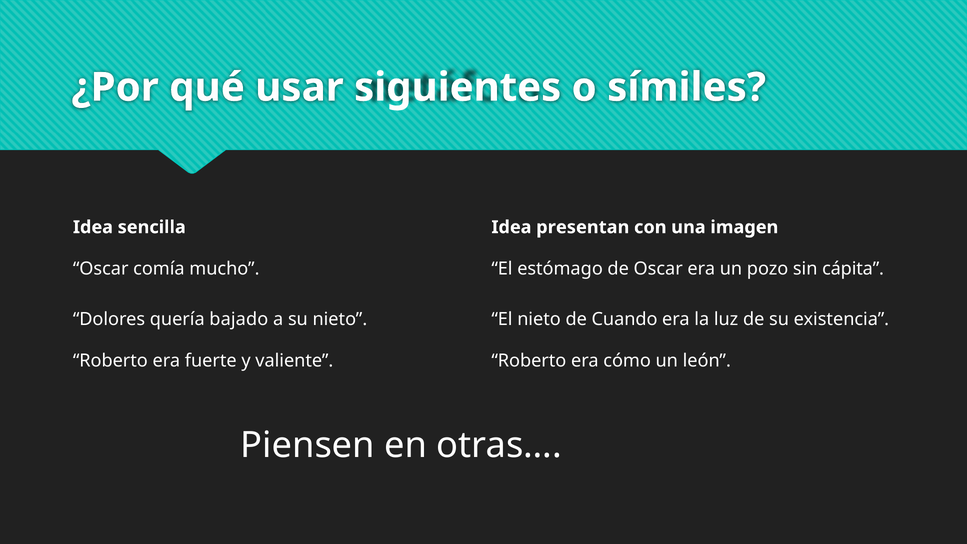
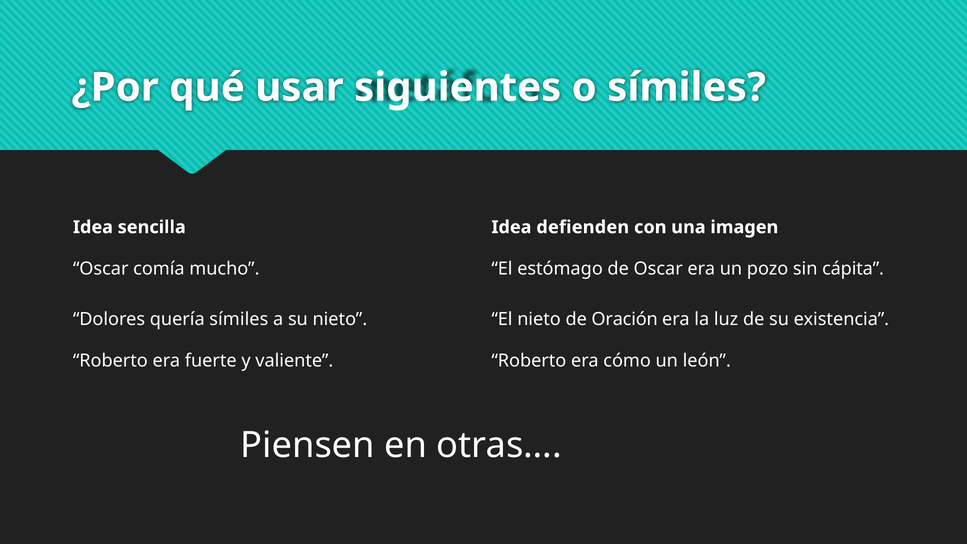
presentan: presentan -> defienden (583, 227)
quería bajado: bajado -> símiles (239, 319)
Cuando: Cuando -> Oración (625, 319)
